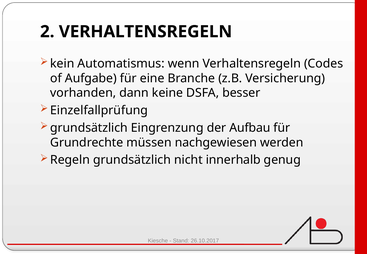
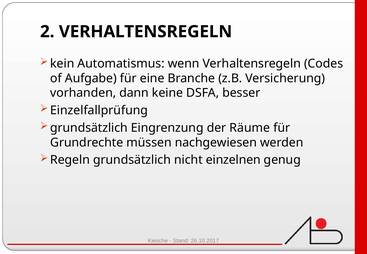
Aufbau: Aufbau -> Räume (250, 128)
innerhalb: innerhalb -> einzelnen (233, 160)
